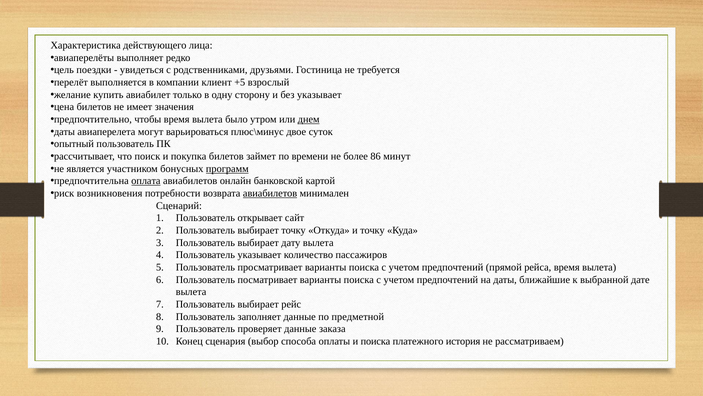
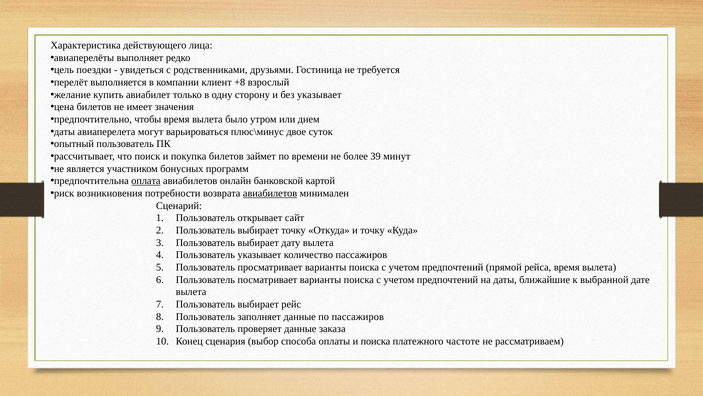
+5: +5 -> +8 (240, 82)
днем underline: present -> none (309, 119)
86: 86 -> 39 (376, 156)
программ underline: present -> none (227, 168)
по предметной: предметной -> пассажиров (358, 316)
история: история -> частоте (463, 341)
